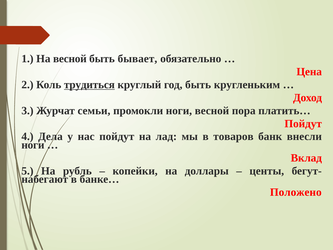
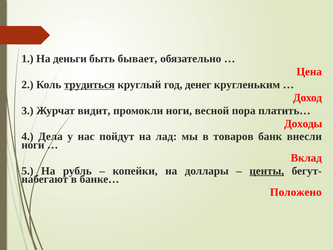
На весной: весной -> деньги (70, 59)
год быть: быть -> денег (198, 85)
семьи: семьи -> видит (94, 111)
Пойдут: Пойдут -> Доходы (303, 123)
центы underline: none -> present (267, 171)
